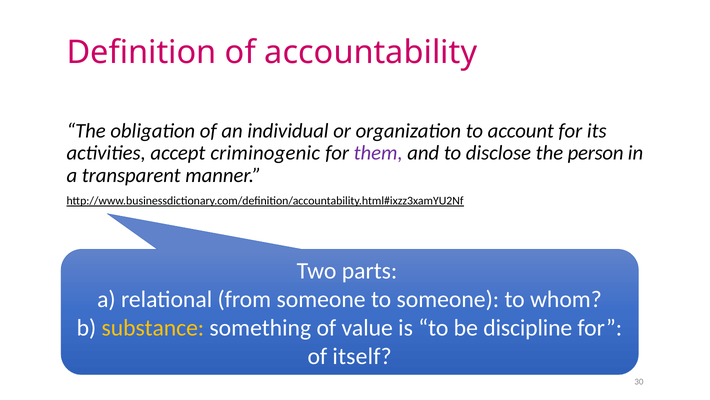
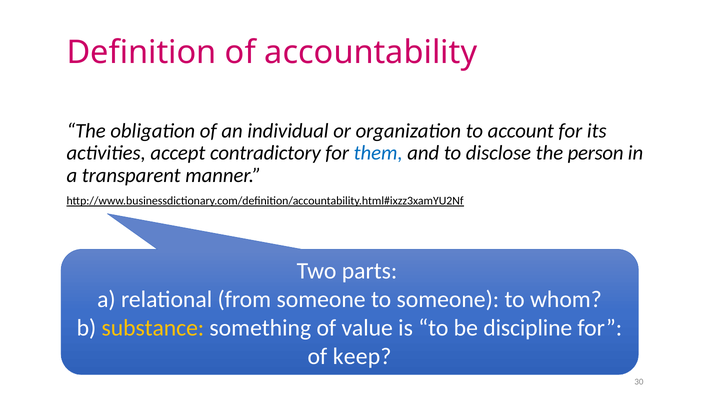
criminogenic: criminogenic -> contradictory (265, 153)
them colour: purple -> blue (378, 153)
itself: itself -> keep (362, 356)
